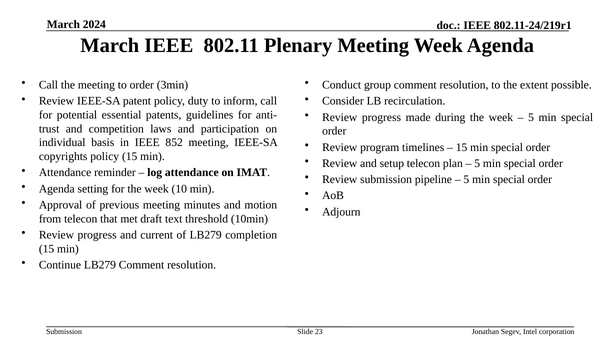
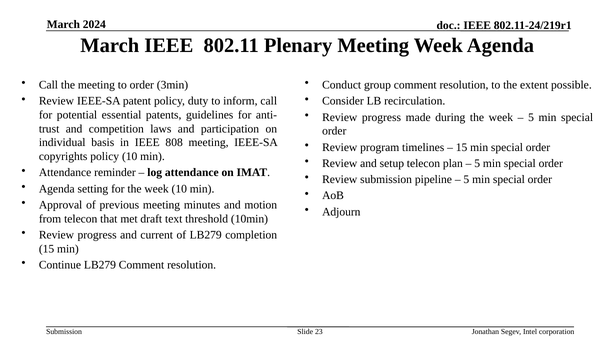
852: 852 -> 808 (174, 143)
policy 15: 15 -> 10 (130, 156)
